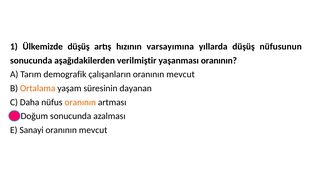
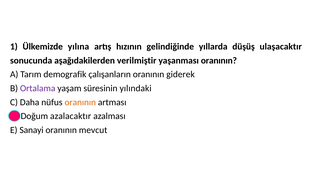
Ülkemizde düşüş: düşüş -> yılına (78, 47)
varsayımına: varsayımına -> gelindiğinde (170, 47)
nüfusunun: nüfusunun -> ulaşacaktır (281, 47)
çalışanların oranının mevcut: mevcut -> giderek (181, 75)
Ortalama colour: orange -> purple (38, 88)
dayanan: dayanan -> yılındaki (136, 88)
Doğum sonucunda: sonucunda -> azalacaktır (71, 116)
